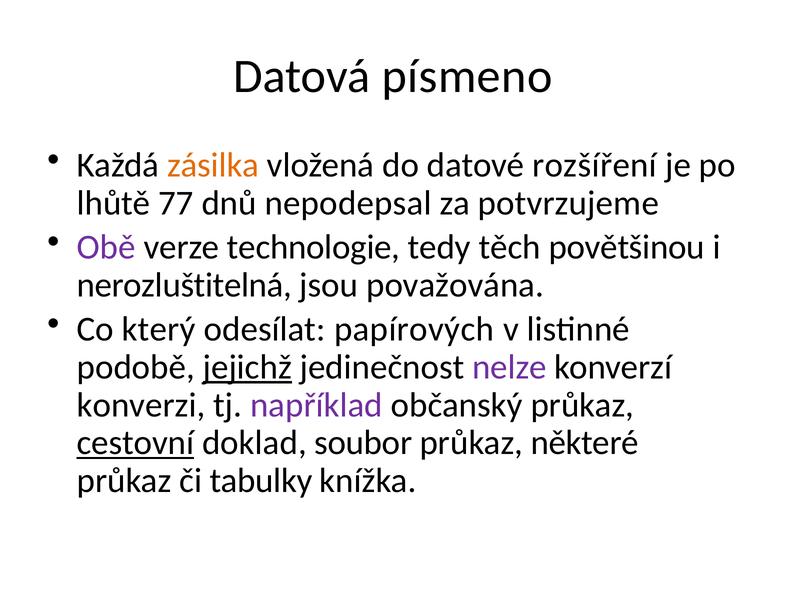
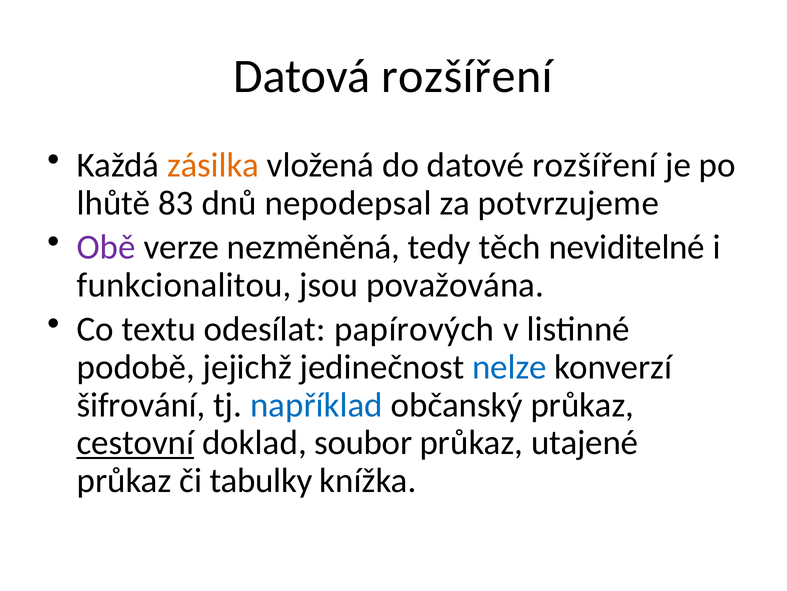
Datová písmeno: písmeno -> rozšíření (467, 76)
77: 77 -> 83 (176, 203)
technologie: technologie -> nezměněná (314, 247)
povětšinou: povětšinou -> neviditelné (627, 247)
nerozluštitelná: nerozluštitelná -> funkcionalitou (184, 285)
který: který -> textu (159, 329)
jejichž underline: present -> none (247, 367)
nelze colour: purple -> blue (509, 367)
konverzi: konverzi -> šifrování (141, 404)
například colour: purple -> blue (316, 404)
některé: některé -> utajené (585, 442)
